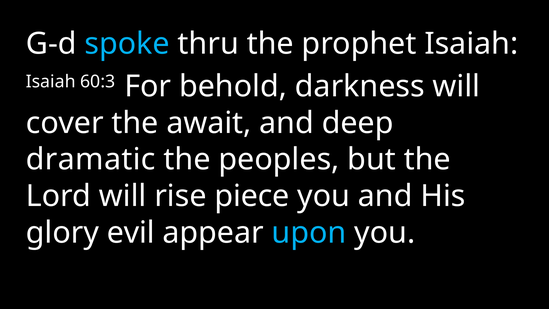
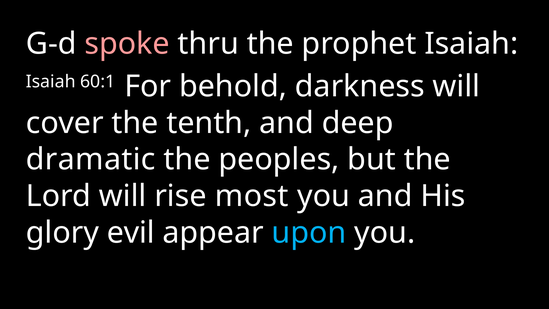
spoke colour: light blue -> pink (127, 44)
60:3: 60:3 -> 60:1 (98, 82)
await: await -> tenth (209, 123)
piece: piece -> most (252, 196)
